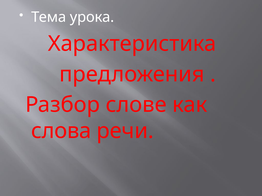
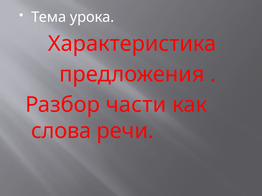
слове: слове -> части (136, 105)
